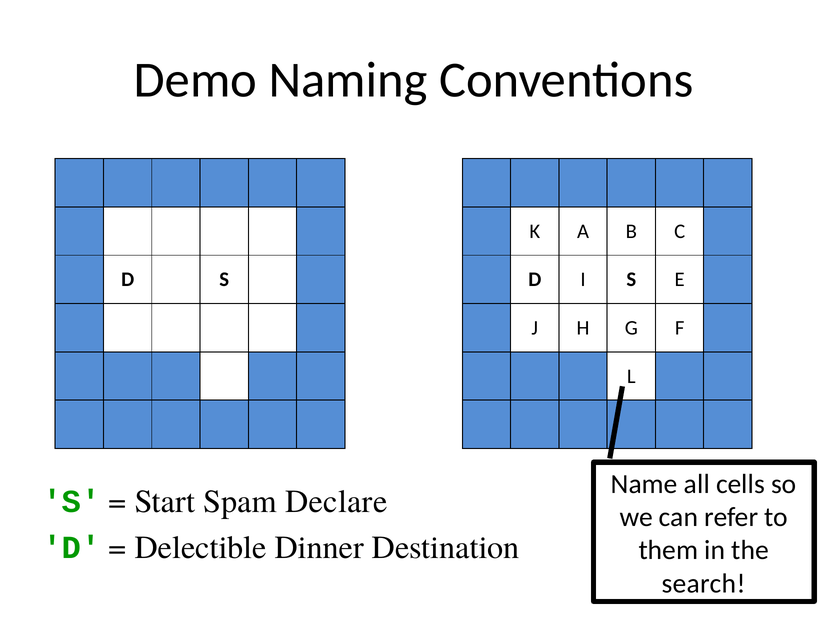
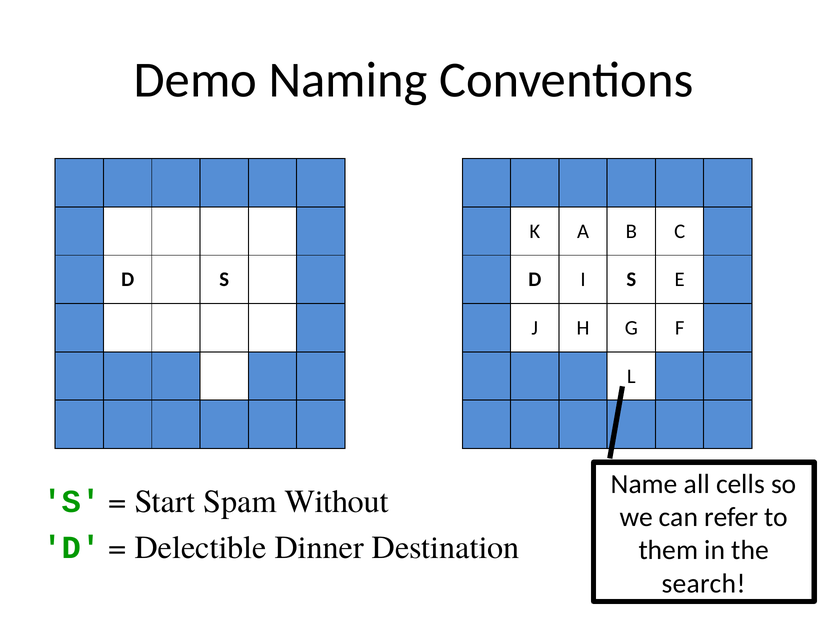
Declare: Declare -> Without (337, 502)
